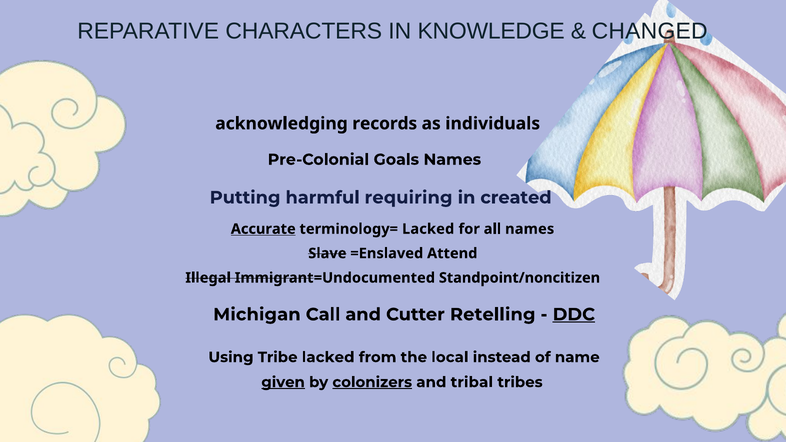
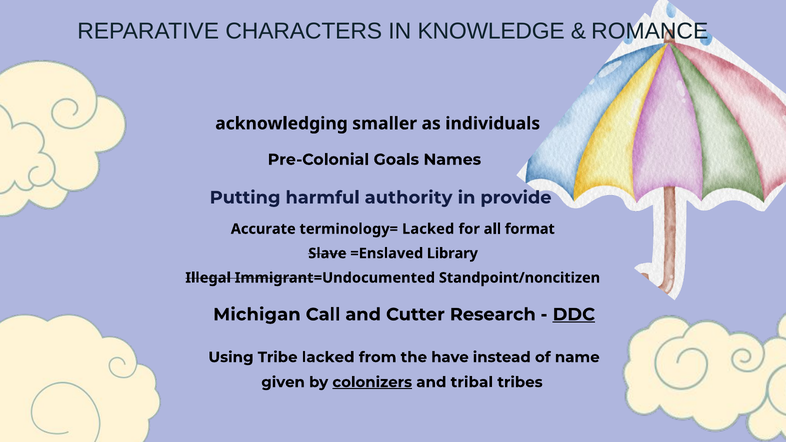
CHANGED: CHANGED -> ROMANCE (650, 31)
records: records -> smaller (385, 124)
requiring: requiring -> authority (409, 198)
created: created -> provide (516, 198)
Accurate underline: present -> none (263, 229)
all names: names -> format (530, 229)
Attend: Attend -> Library (452, 253)
Retelling: Retelling -> Research (493, 315)
local: local -> have (450, 357)
given underline: present -> none (283, 382)
